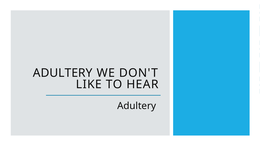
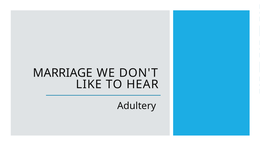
ADULTERY: ADULTERY -> MARRIAGE (63, 73)
